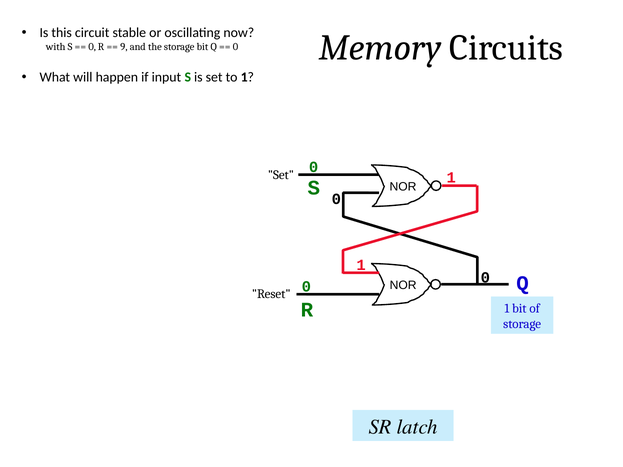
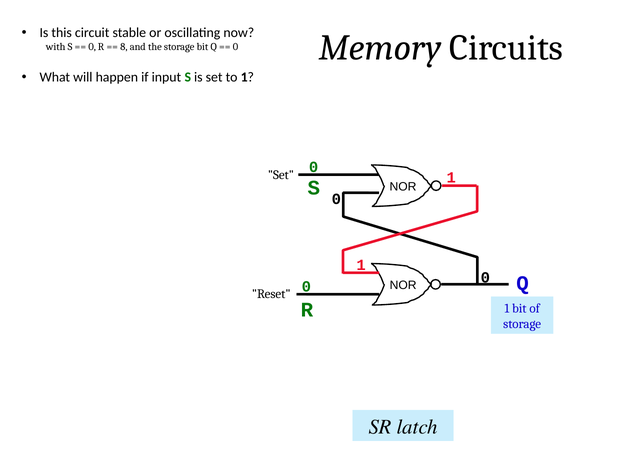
9: 9 -> 8 (124, 47)
